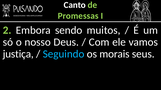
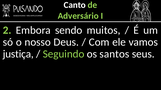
Promessas: Promessas -> Adversário (78, 16)
Seguindo colour: light blue -> light green (64, 54)
morais: morais -> santos (114, 54)
